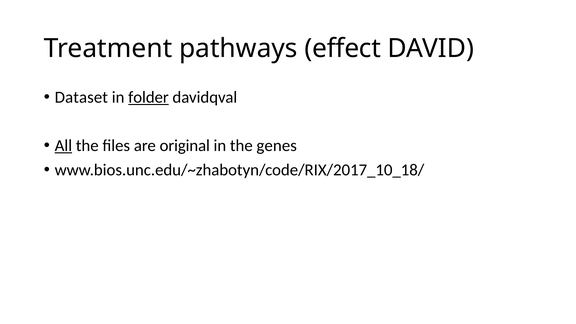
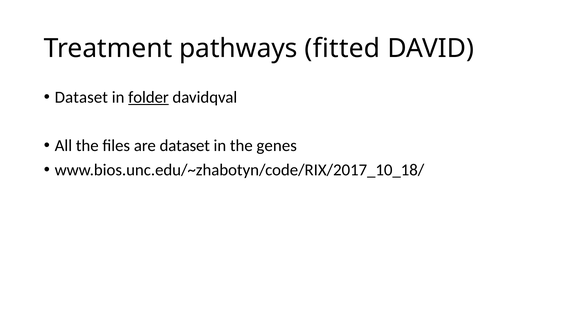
effect: effect -> fitted (342, 48)
All underline: present -> none (63, 146)
are original: original -> dataset (185, 146)
